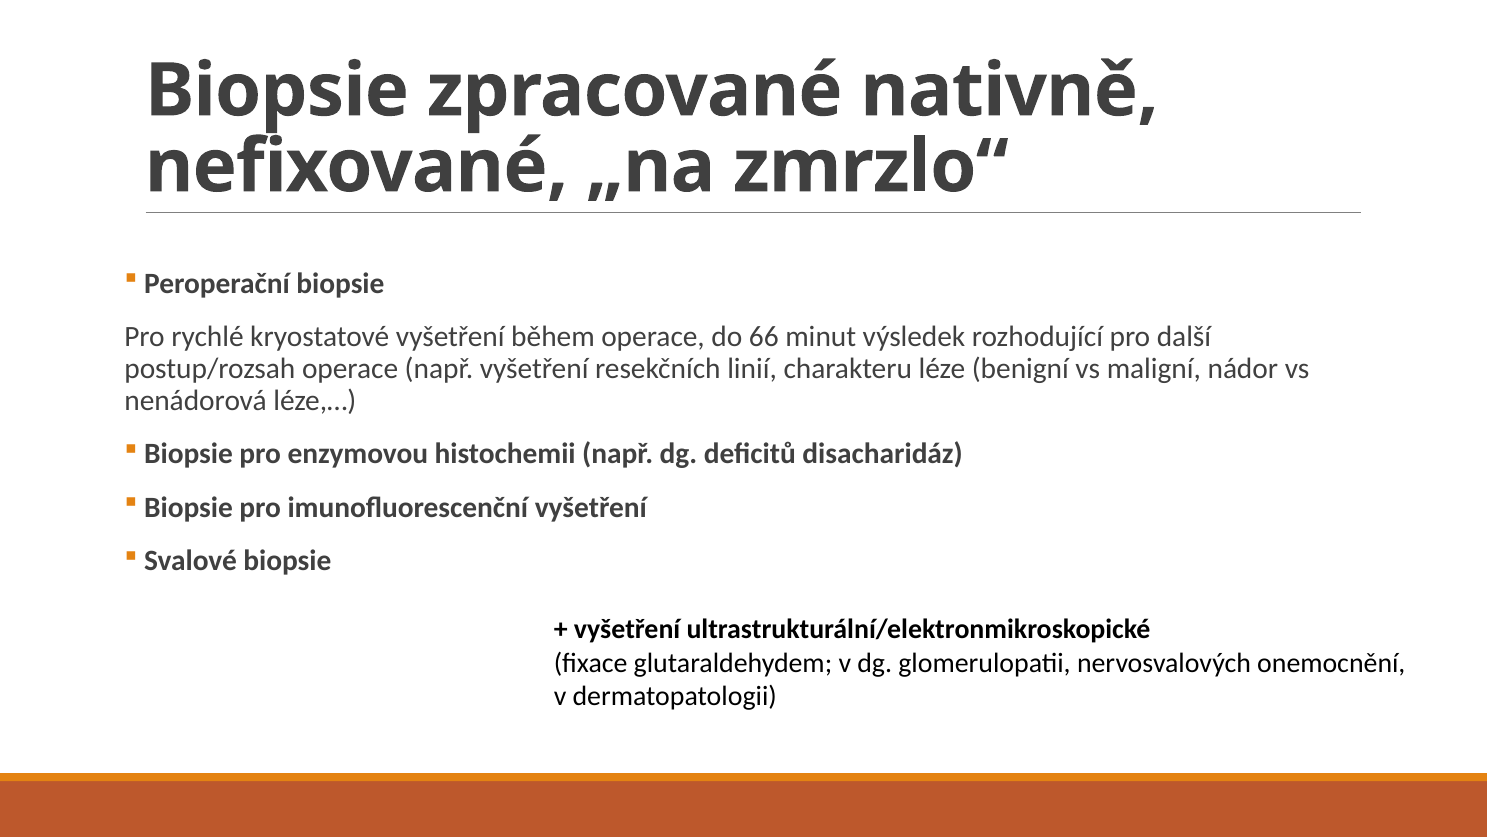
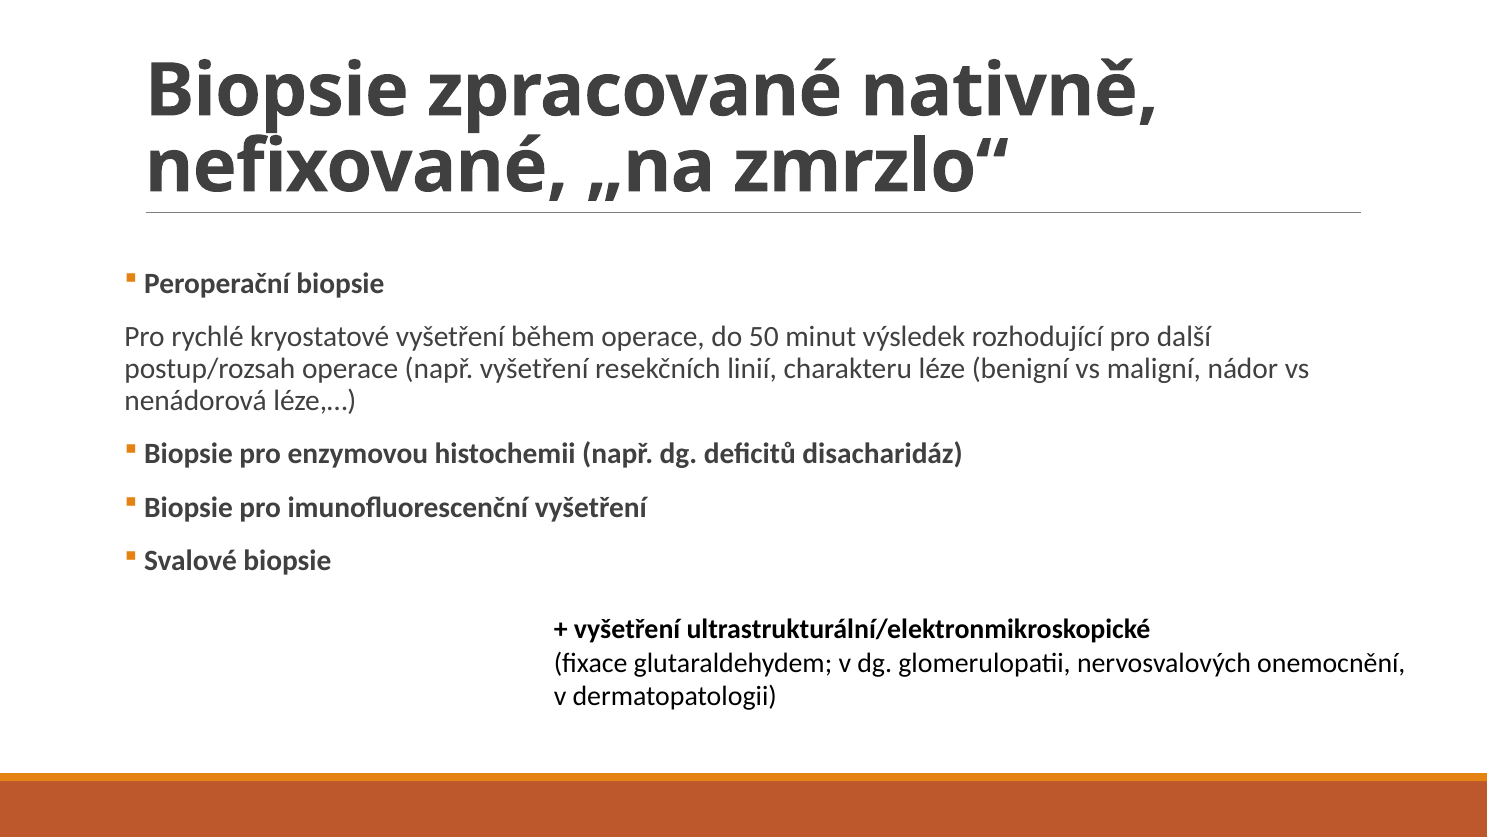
66: 66 -> 50 (764, 337)
